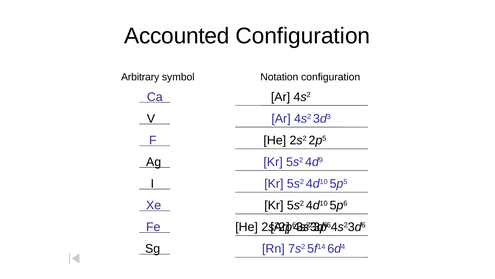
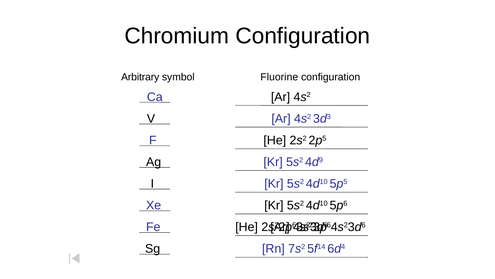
Accounted: Accounted -> Chromium (177, 36)
Notation: Notation -> Fluorine (279, 77)
